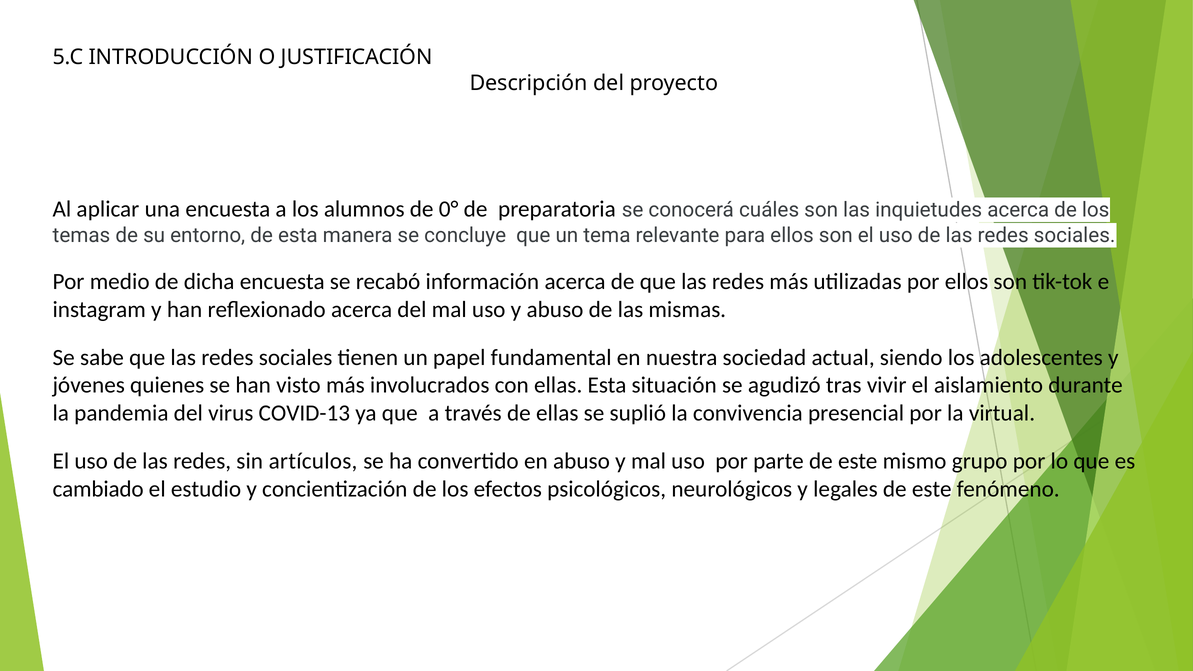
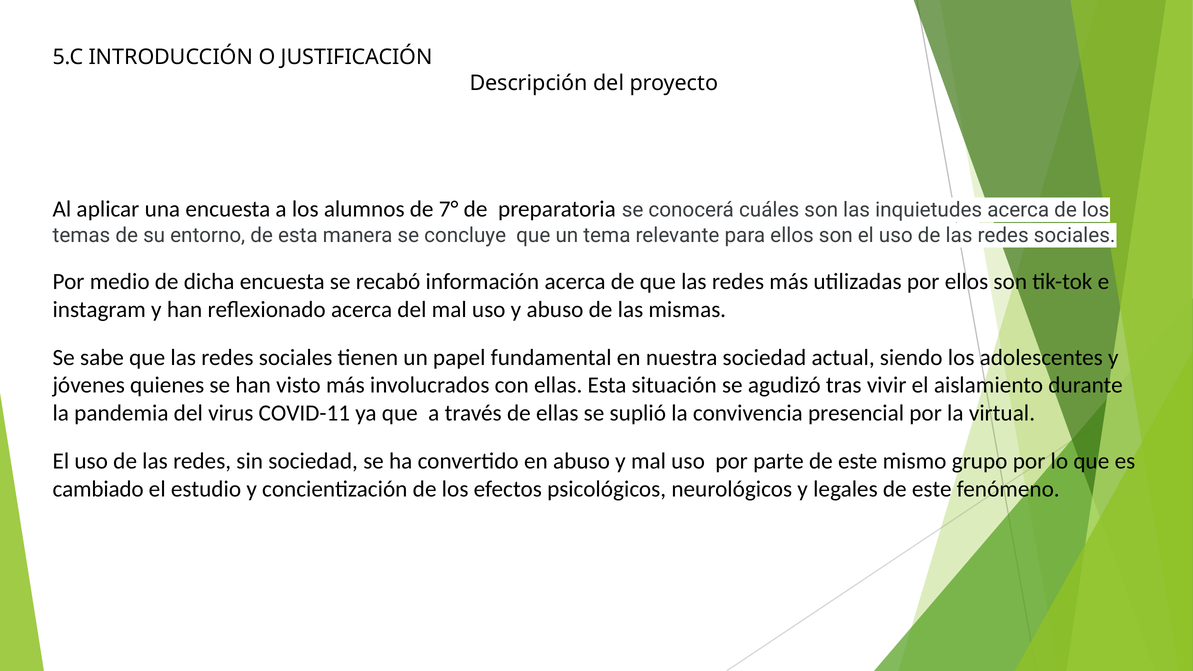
0°: 0° -> 7° (449, 209)
COVID-13: COVID-13 -> COVID-11 (304, 413)
sin artículos: artículos -> sociedad (313, 461)
